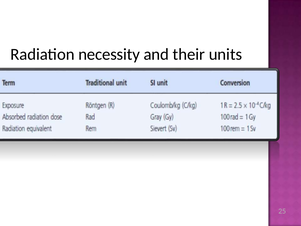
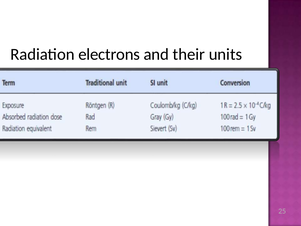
necessity: necessity -> electrons (109, 54)
